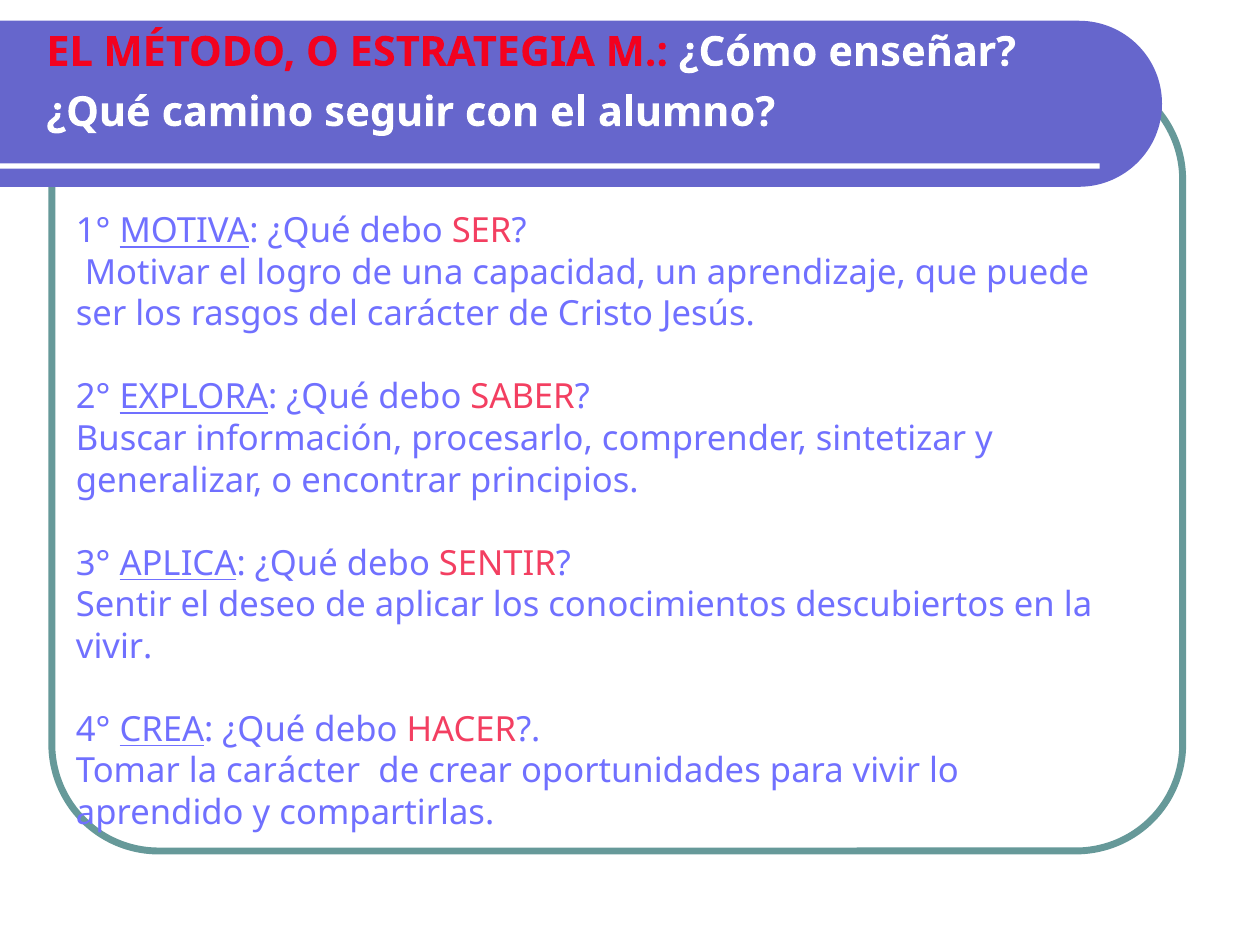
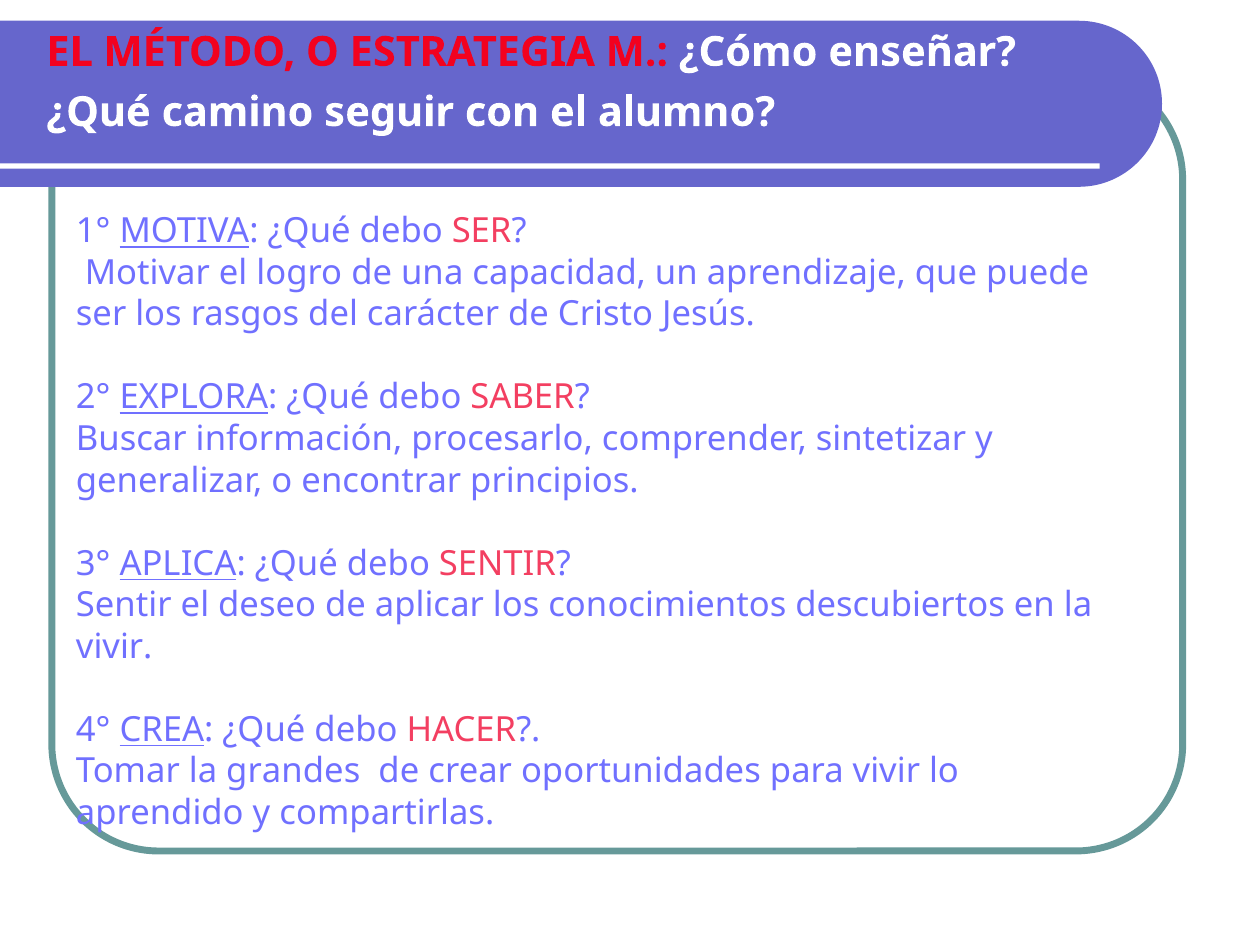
la carácter: carácter -> grandes (293, 771)
